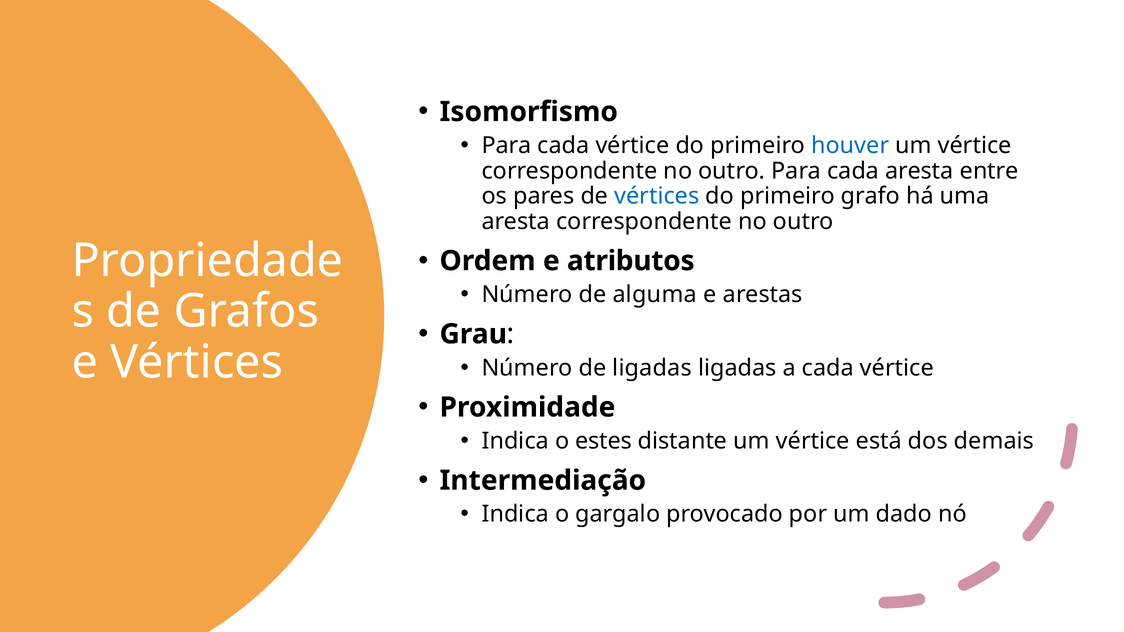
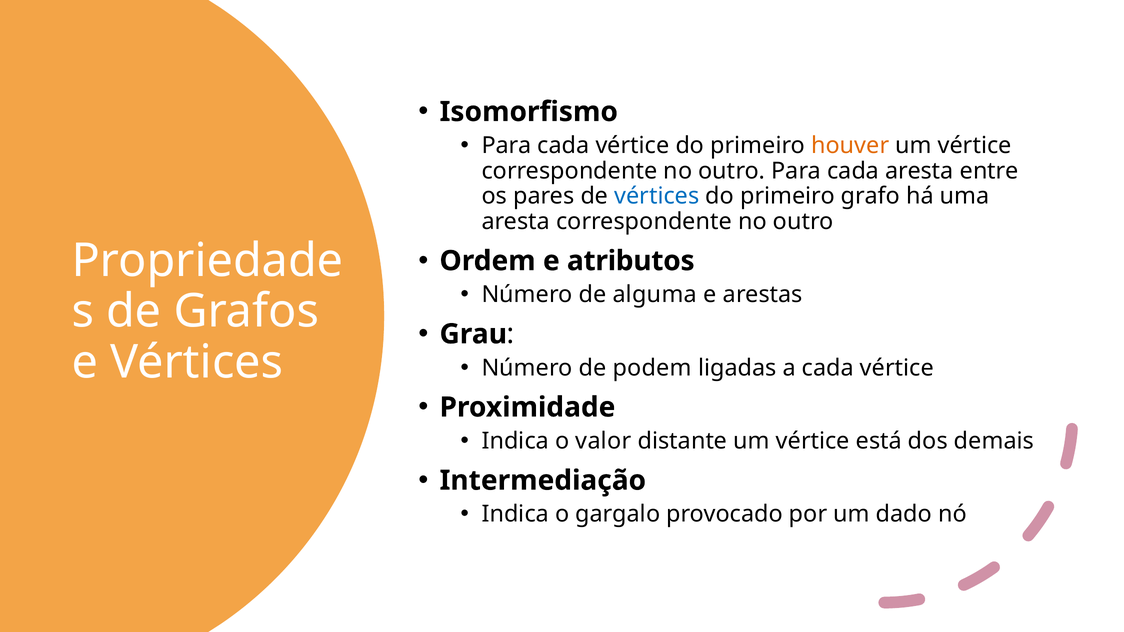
houver colour: blue -> orange (850, 146)
de ligadas: ligadas -> podem (652, 368)
estes: estes -> valor (603, 441)
